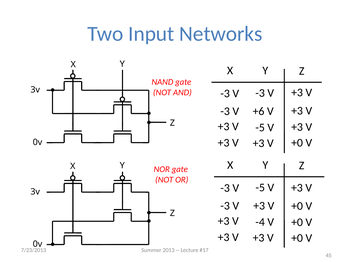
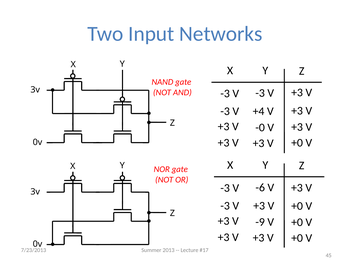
+6: +6 -> +4 (259, 111)
-5: -5 -> -0 (260, 128)
-5: -5 -> -6 (260, 188)
-4: -4 -> -9 (260, 222)
